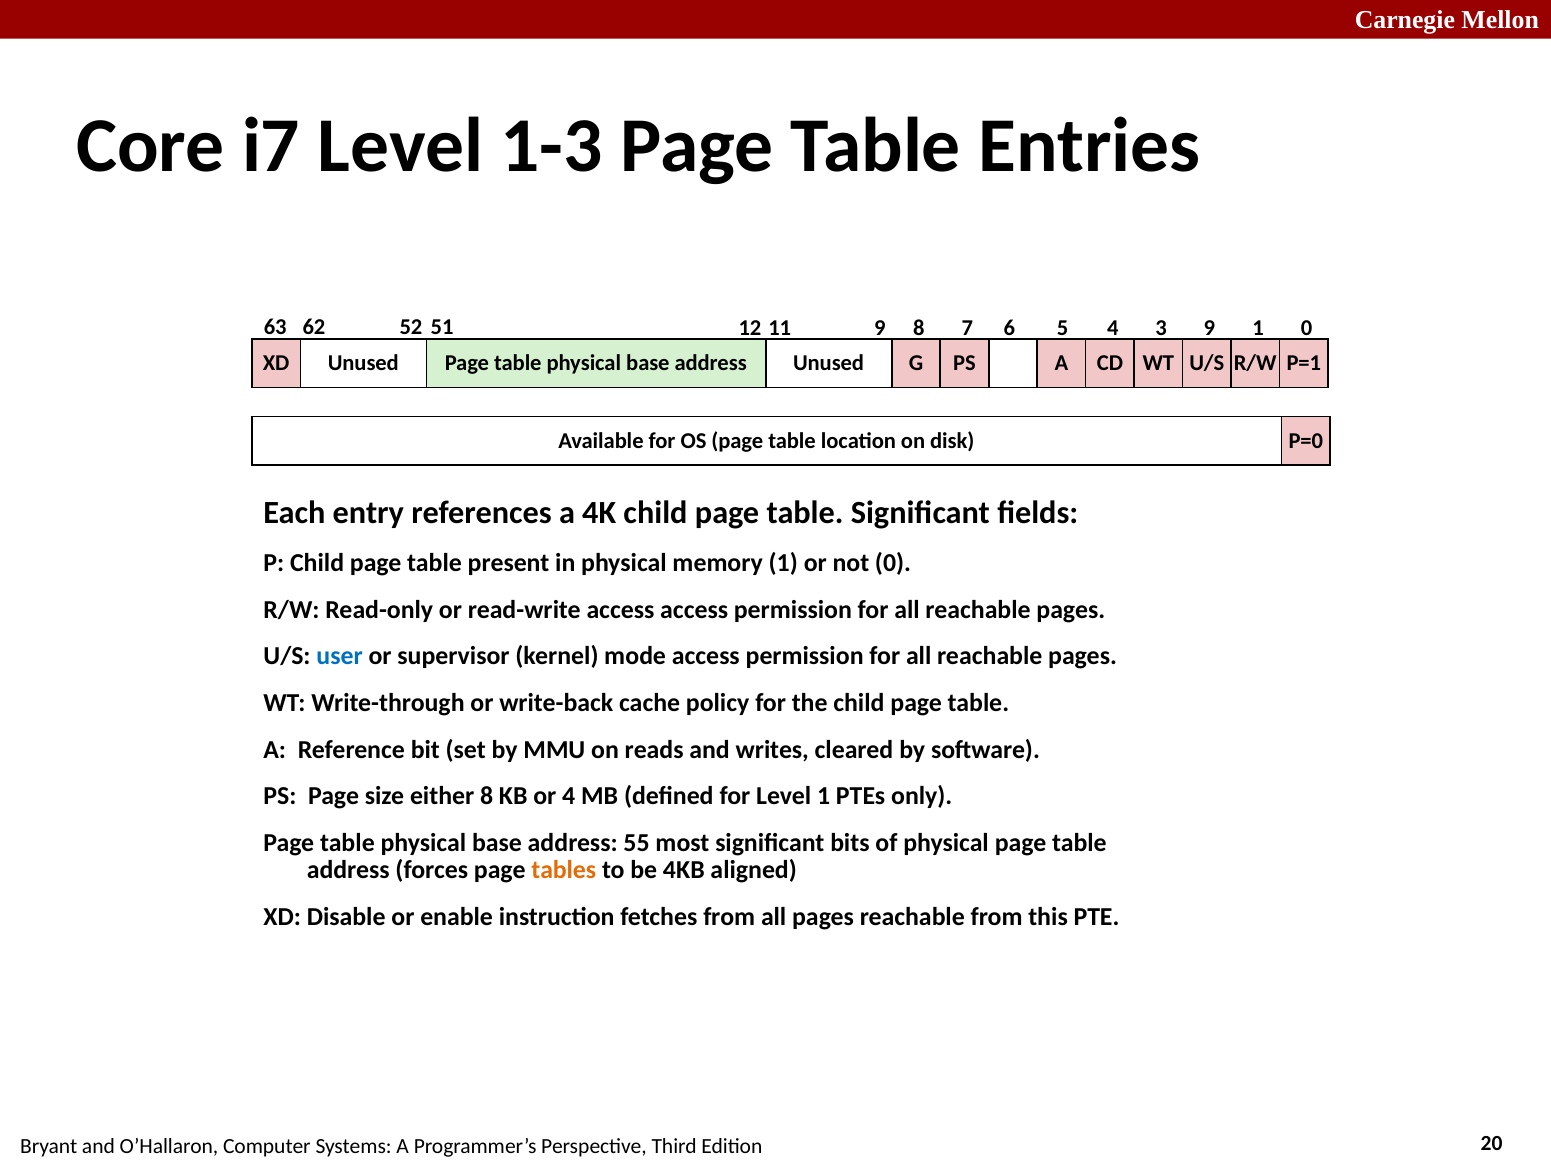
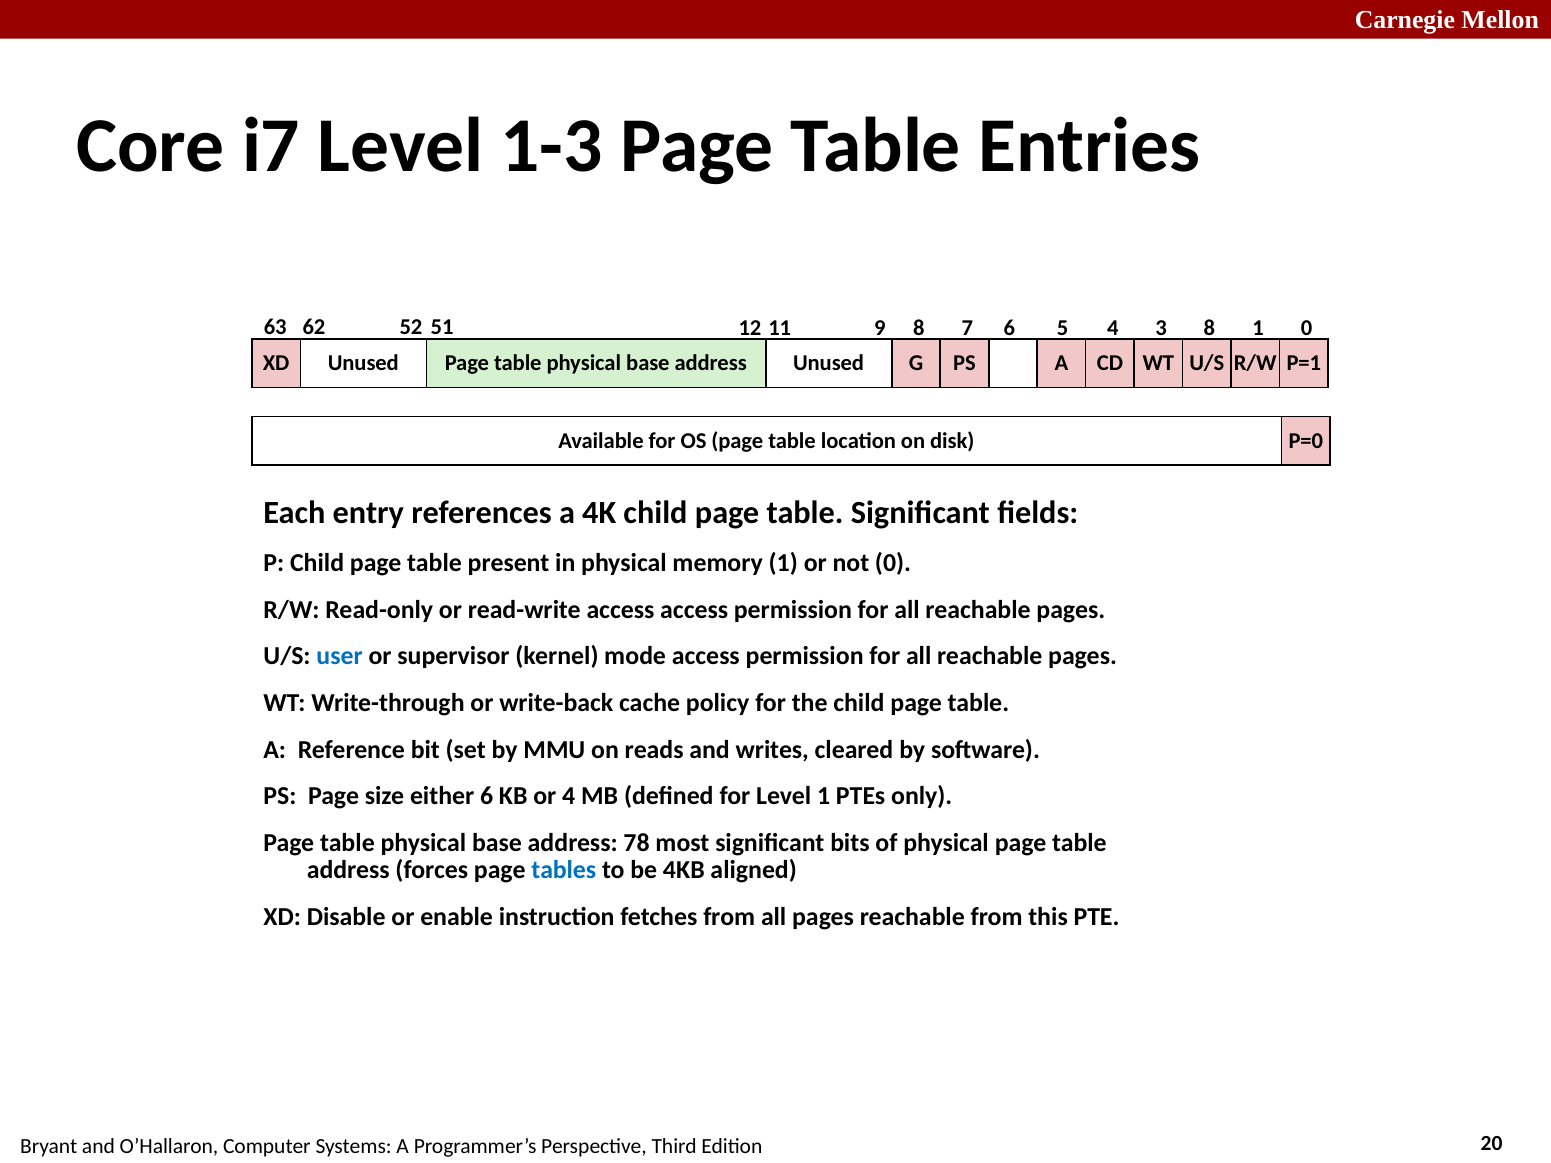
3 9: 9 -> 8 (1209, 328)
either 8: 8 -> 6 (487, 796)
55: 55 -> 78 (637, 843)
tables colour: orange -> blue (564, 870)
